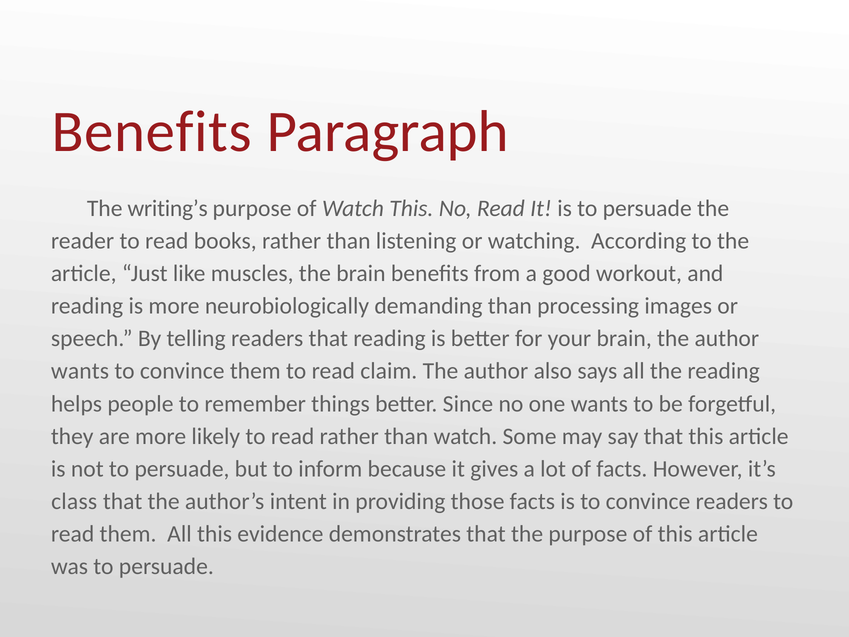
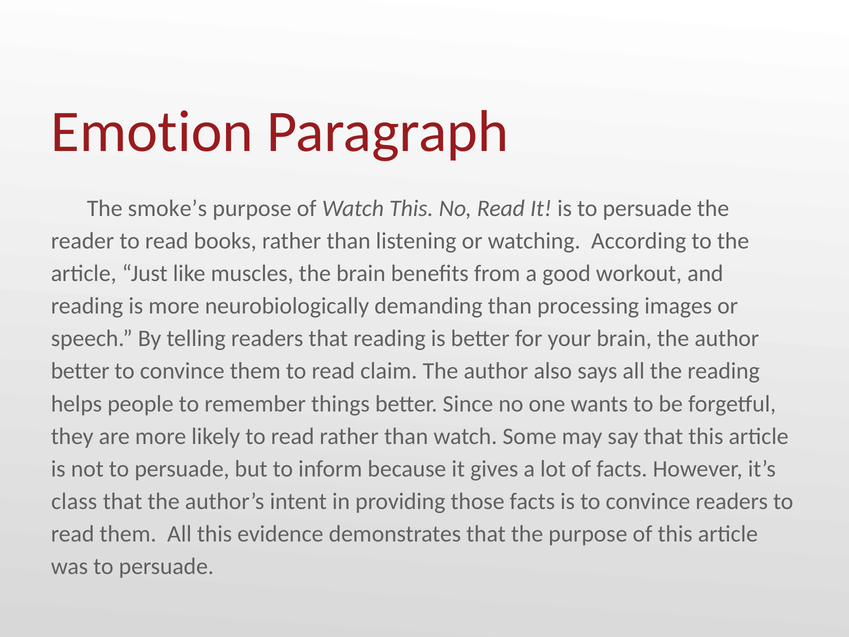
Benefits: Benefits -> Emotion (152, 132)
writing’s: writing’s -> smoke’s (167, 208)
wants: wants -> better (80, 371)
